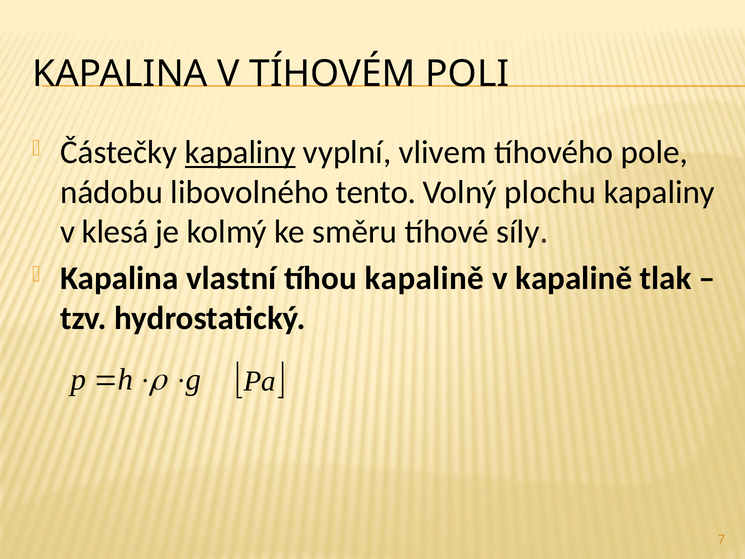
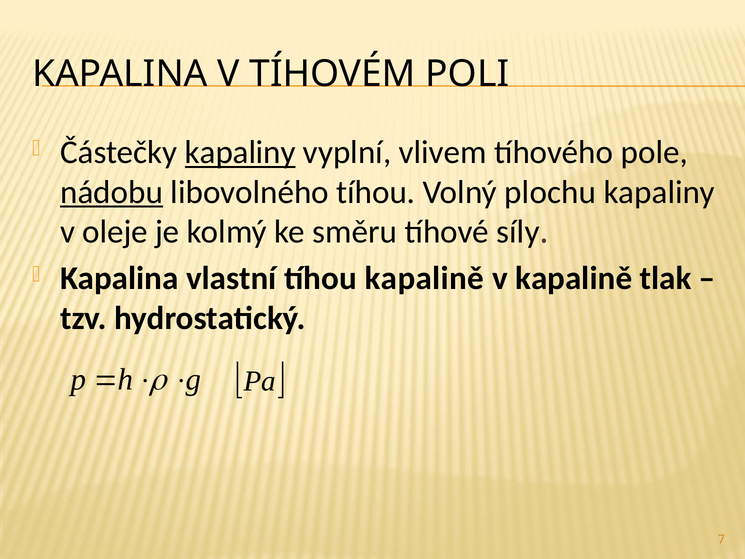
nádobu underline: none -> present (112, 192)
libovolného tento: tento -> tíhou (376, 192)
klesá: klesá -> oleje (115, 232)
